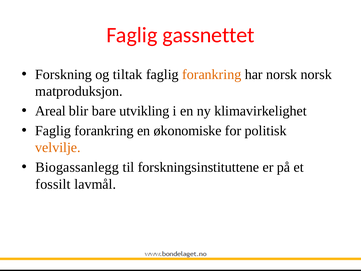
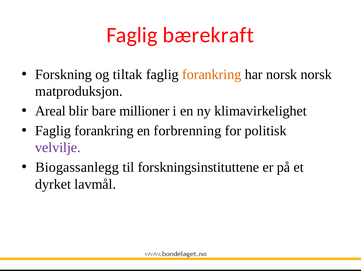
gassnettet: gassnettet -> bærekraft (208, 35)
utvikling: utvikling -> millioner (144, 111)
økonomiske: økonomiske -> forbrenning (188, 131)
velvilje colour: orange -> purple (58, 147)
fossilt: fossilt -> dyrket (53, 184)
